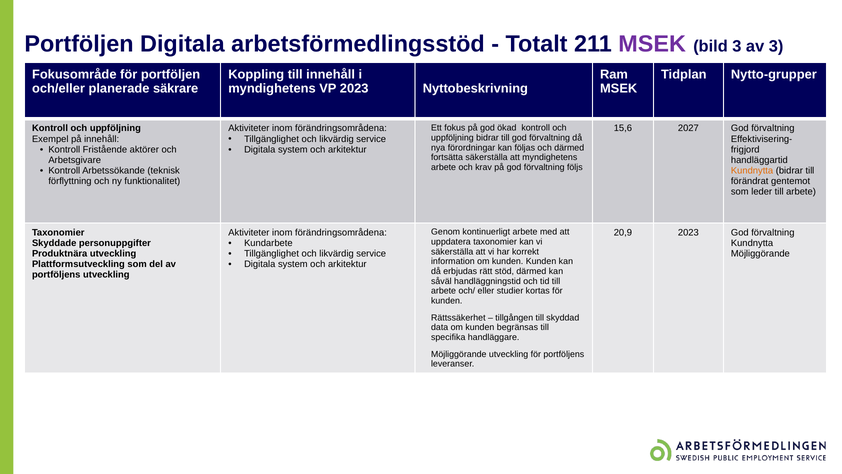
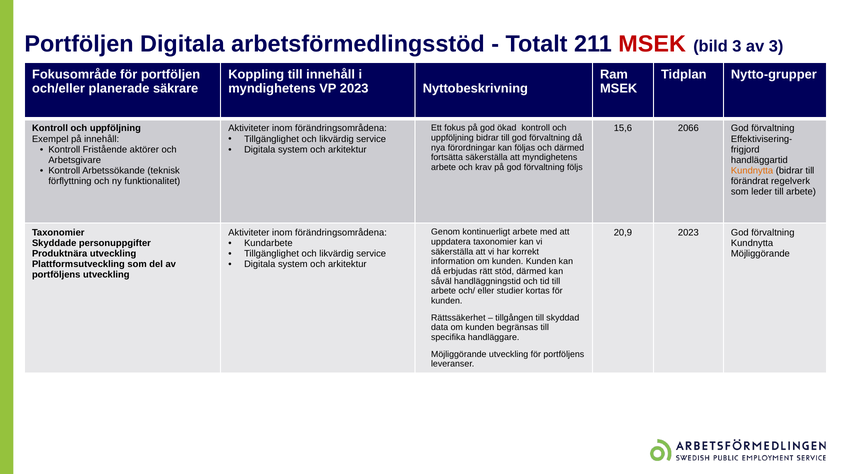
MSEK colour: purple -> red (652, 44)
2027: 2027 -> 2066 (688, 128)
gentemot: gentemot -> regelverk (791, 181)
